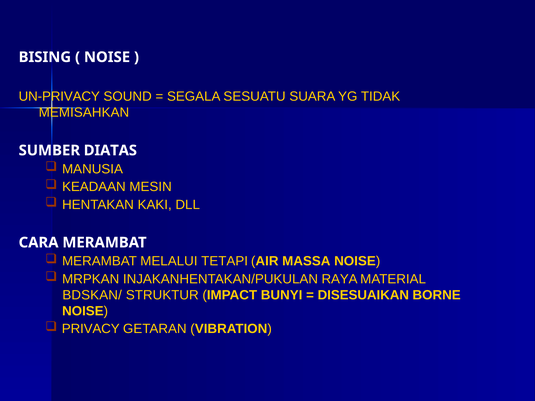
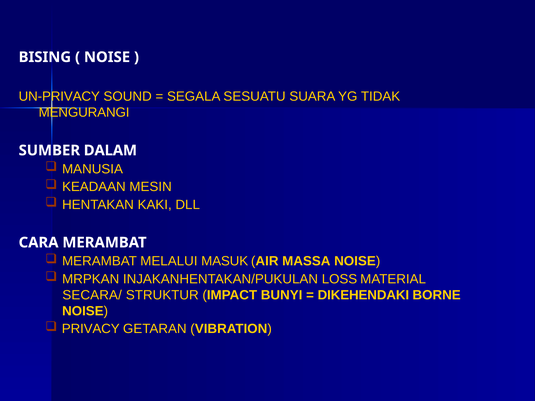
MEMISAHKAN: MEMISAHKAN -> MENGURANGI (84, 113)
DIATAS: DIATAS -> DALAM (110, 151)
TETAPI: TETAPI -> MASUK (225, 261)
RAYA: RAYA -> LOSS (339, 279)
BDSKAN/: BDSKAN/ -> SECARA/ (92, 295)
DISESUAIKAN: DISESUAIKAN -> DIKEHENDAKI (363, 295)
